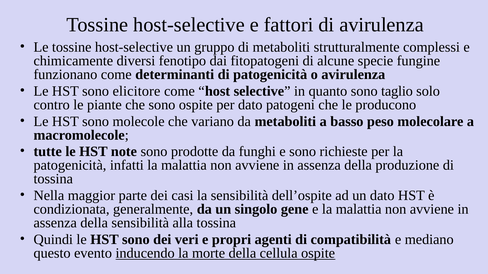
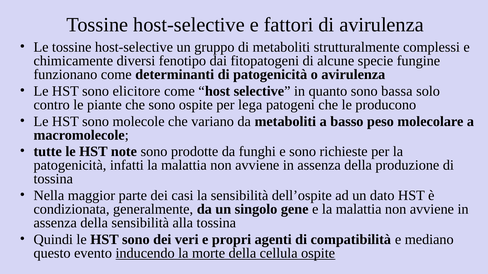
taglio: taglio -> bassa (397, 91)
per dato: dato -> lega (250, 105)
